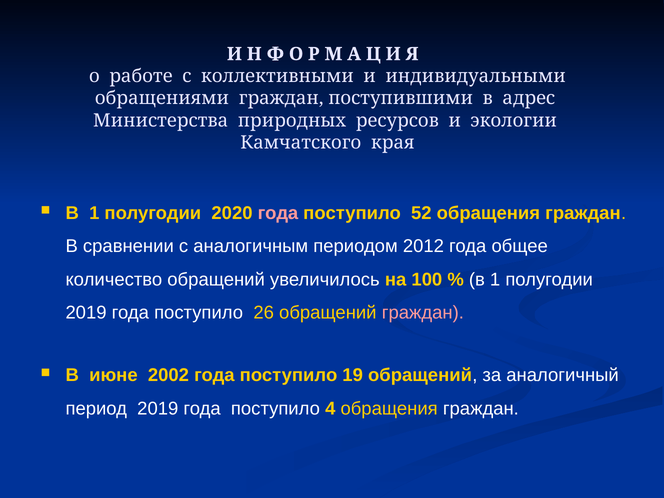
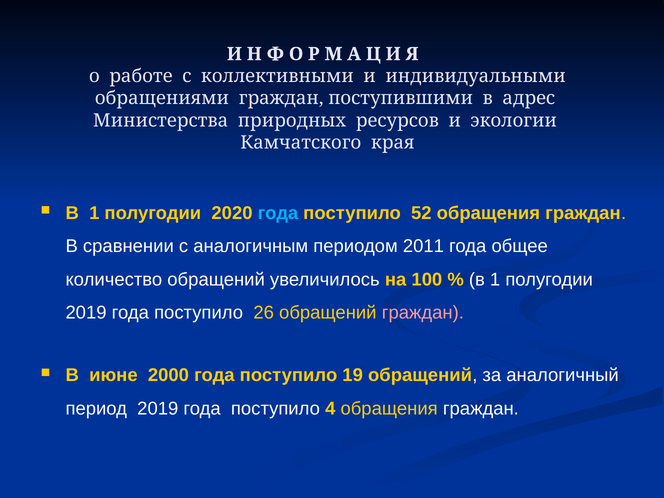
года colour: pink -> light blue (278, 213)
2012: 2012 -> 2011 (423, 246)
2002: 2002 -> 2000 (168, 375)
